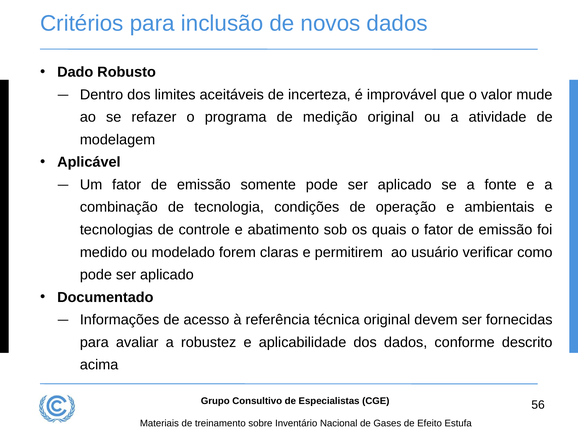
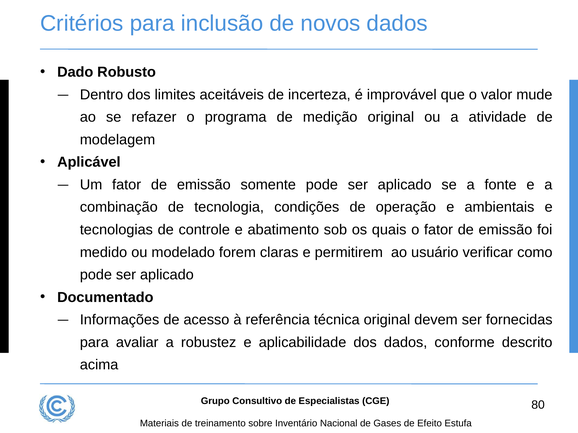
56: 56 -> 80 (538, 405)
